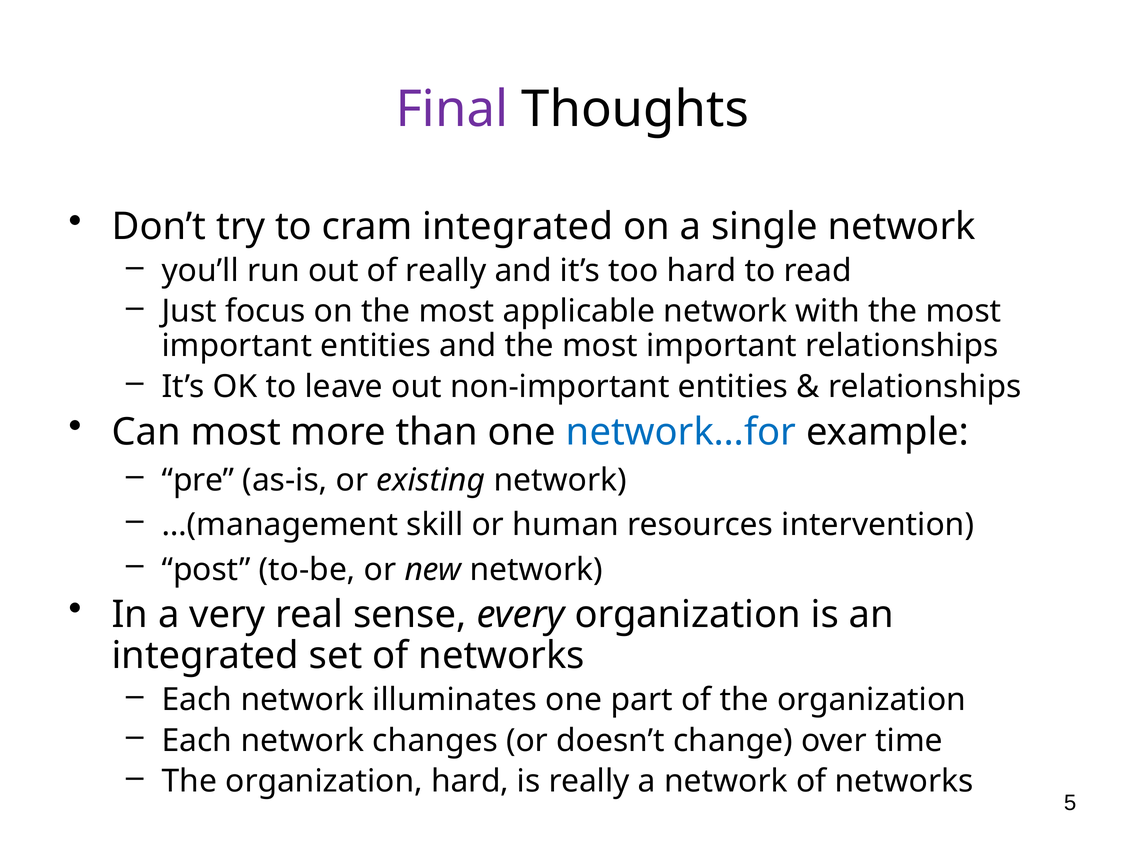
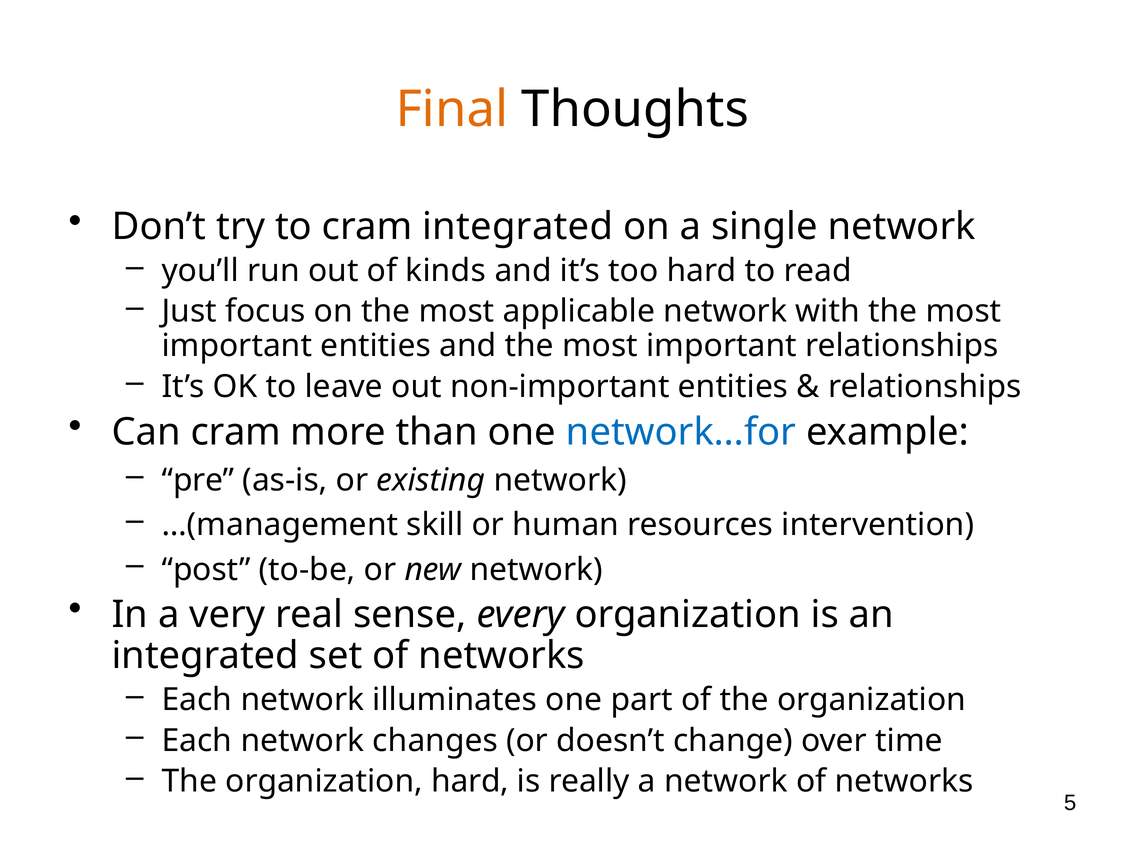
Final colour: purple -> orange (452, 109)
of really: really -> kinds (446, 271)
Can most: most -> cram (236, 432)
